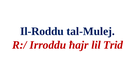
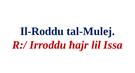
Trid: Trid -> Issa (113, 45)
